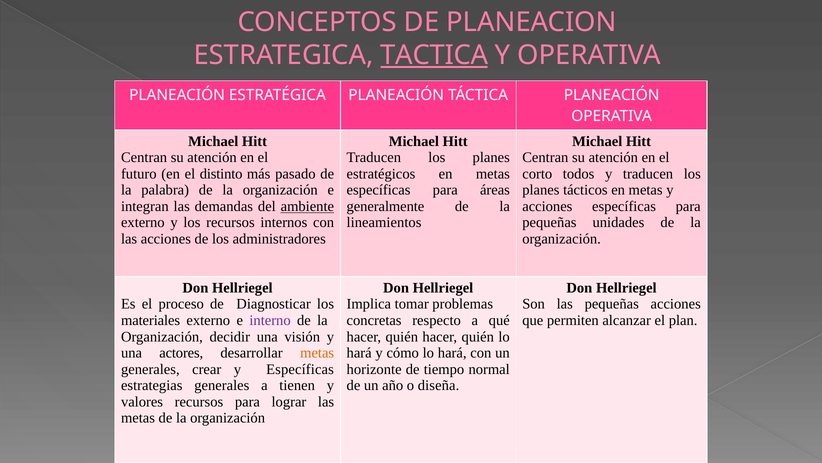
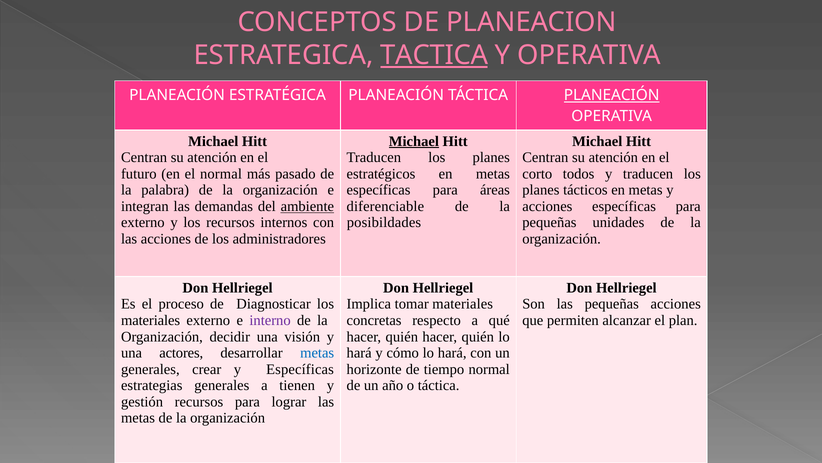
PLANEACIÓN underline: none -> present (612, 95)
Michael underline: none -> present (414, 141)
el distinto: distinto -> normal (221, 174)
generalmente: generalmente -> diferenciable (385, 206)
lineamientos: lineamientos -> posibildades (384, 222)
tomar problemas: problemas -> materiales (463, 304)
metas colour: orange -> blue (317, 352)
o diseña: diseña -> táctica (439, 385)
valores: valores -> gestión (142, 401)
